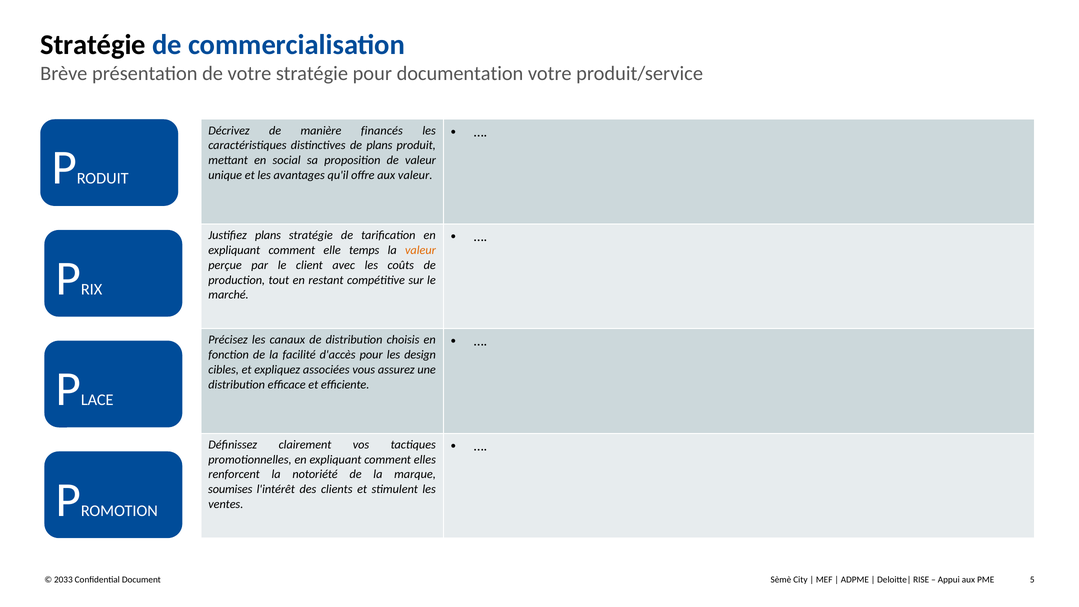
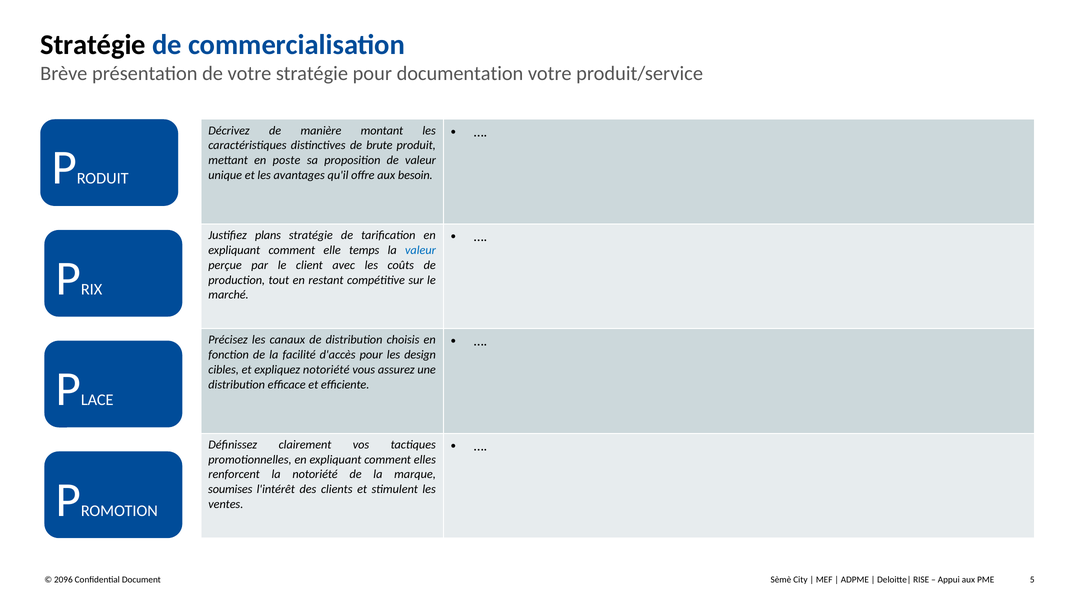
financés: financés -> montant (382, 131)
de plans: plans -> brute (379, 145)
social: social -> poste (287, 160)
aux valeur: valeur -> besoin (415, 175)
valeur colour: orange -> blue (420, 250)
expliquez associées: associées -> notoriété (326, 370)
2033: 2033 -> 2096 (63, 579)
